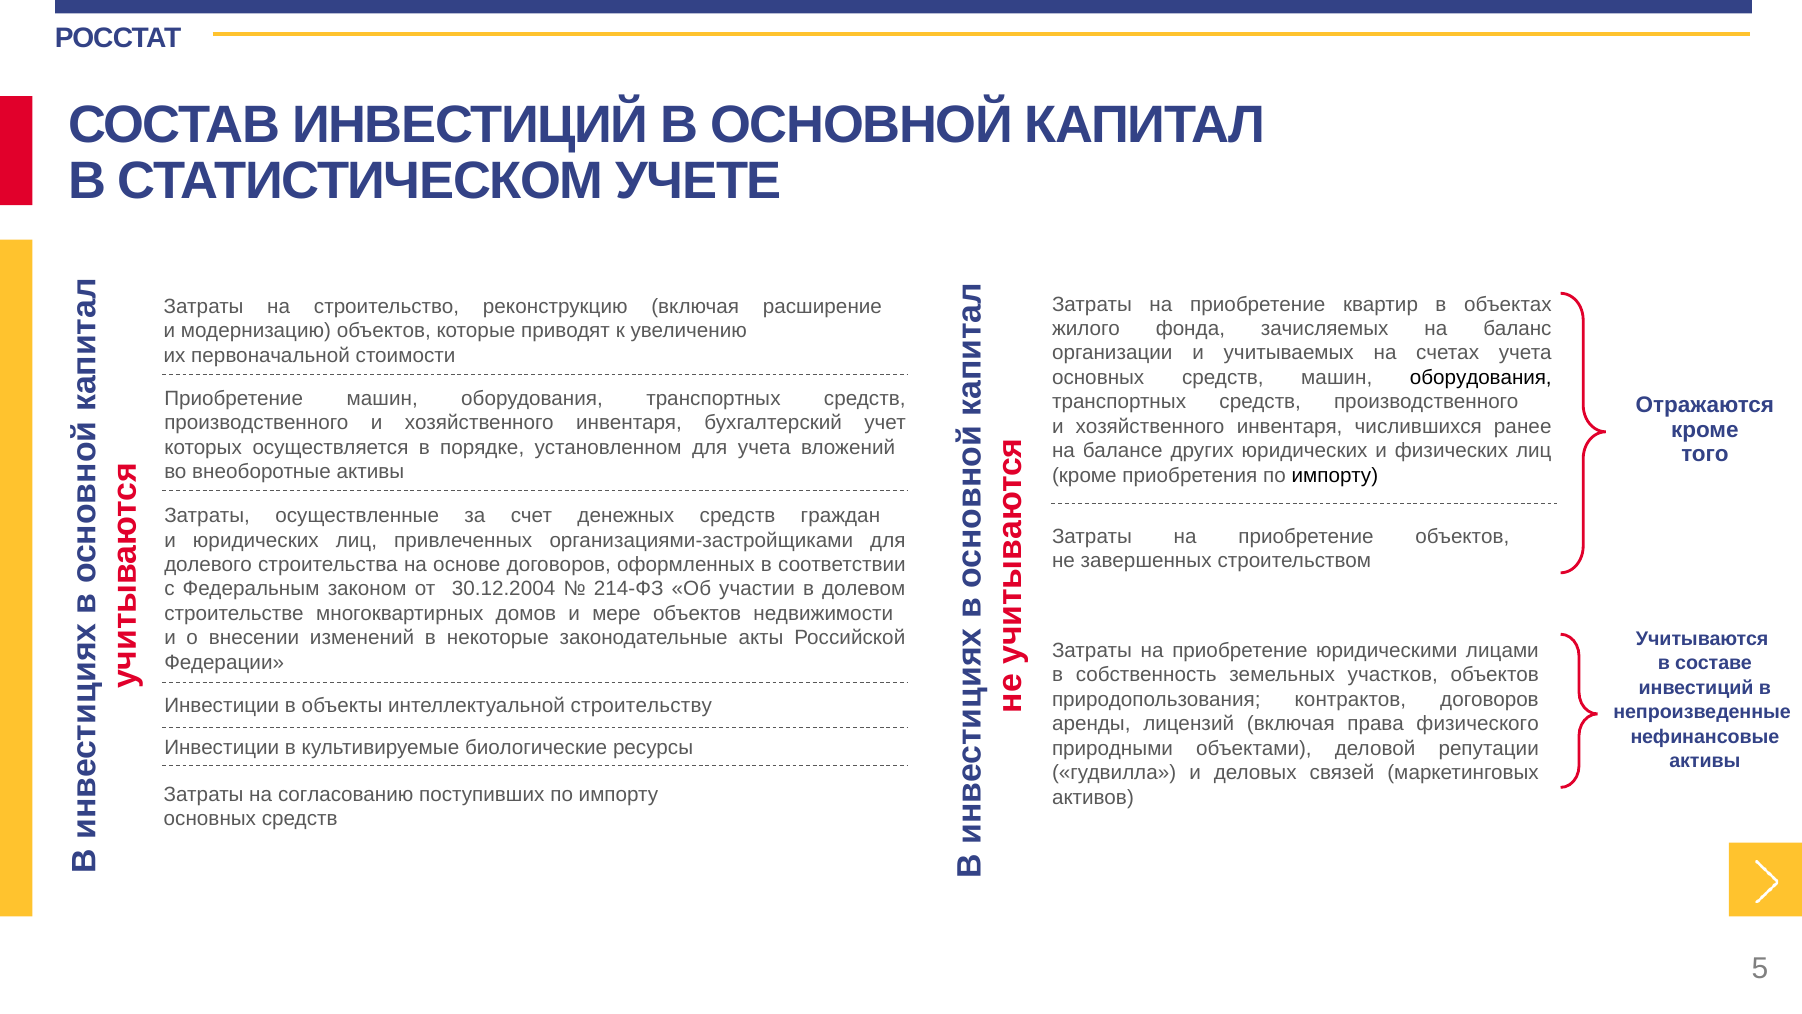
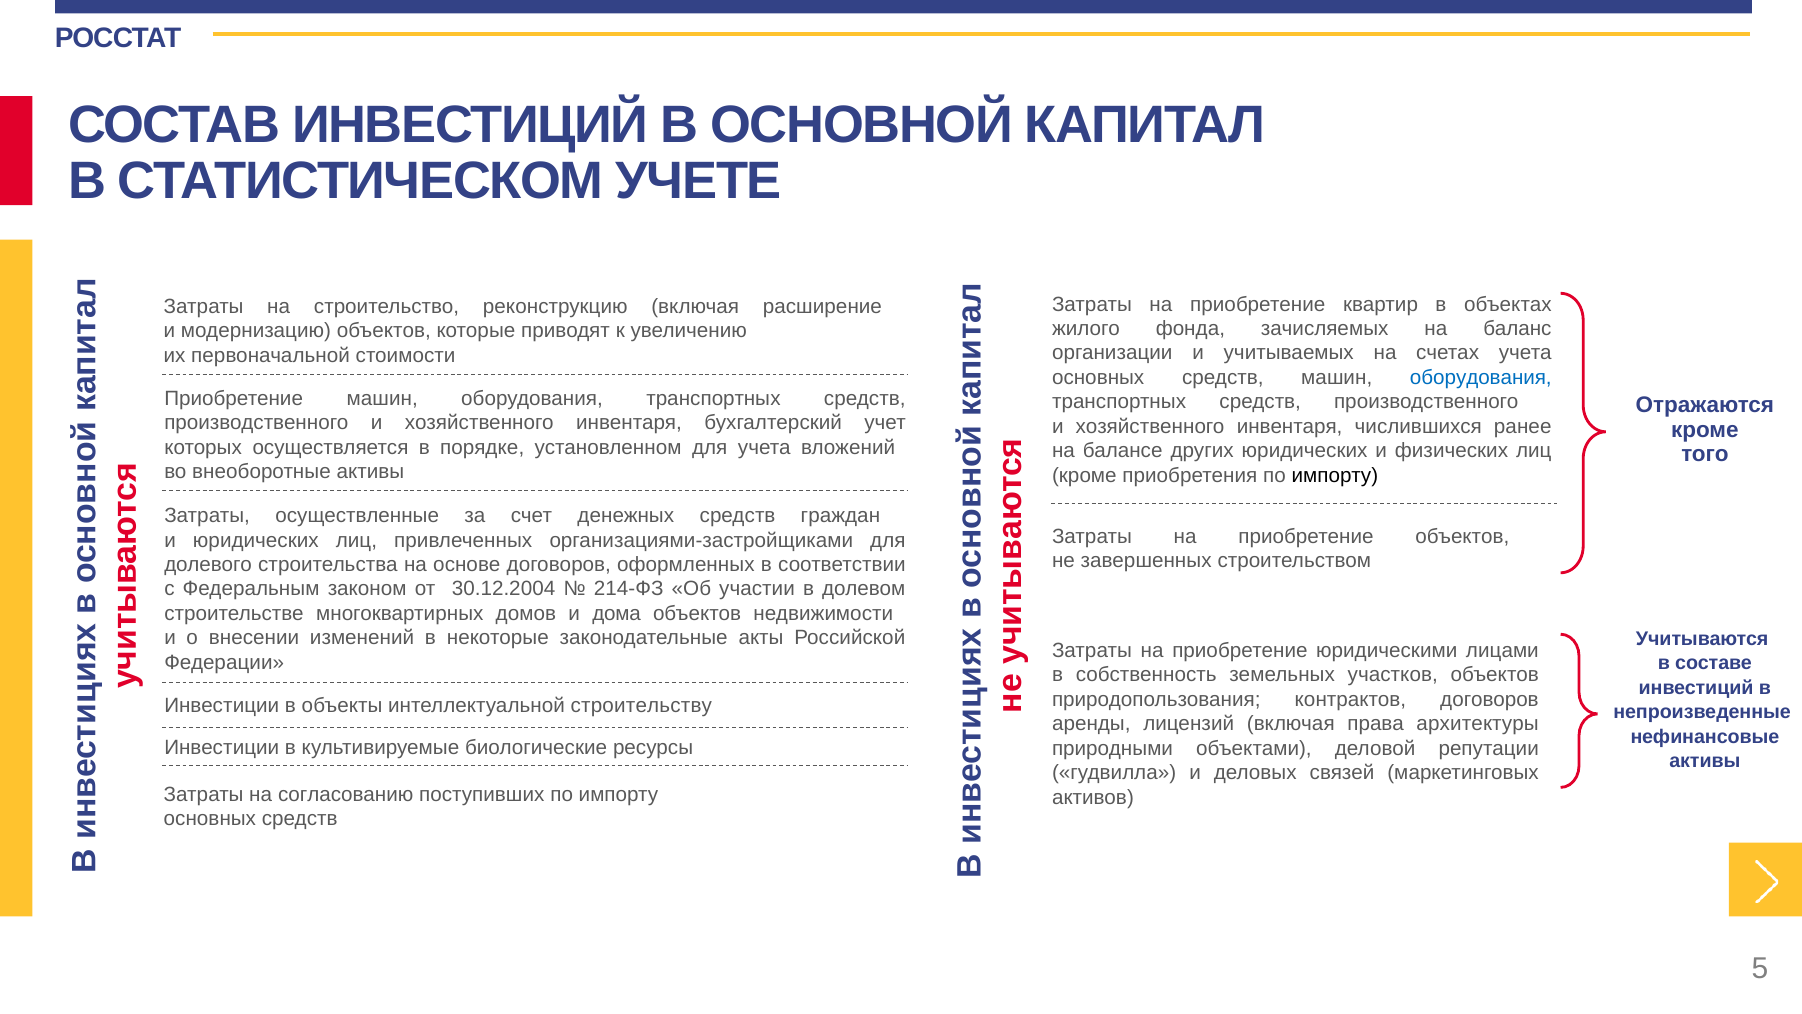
оборудования colour: black -> blue (1481, 377)
мере: мере -> дома (617, 613)
физического: физического -> архитектуры (1478, 724)
